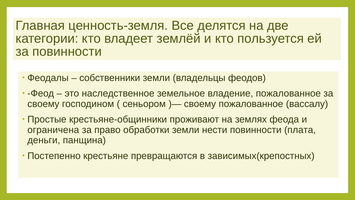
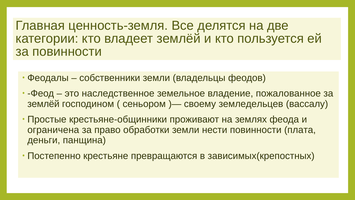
своему: своему -> землёй (43, 104)
своему пожалованное: пожалованное -> земледельцев (251, 104)
